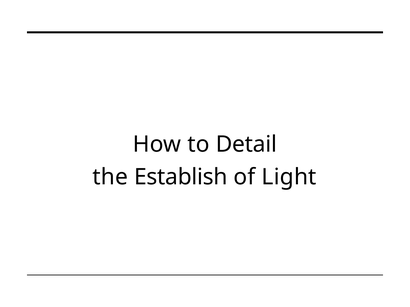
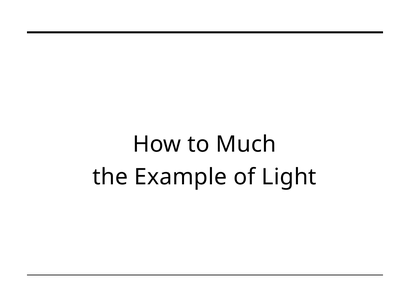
Detail: Detail -> Much (246, 144)
Establish: Establish -> Example (181, 177)
